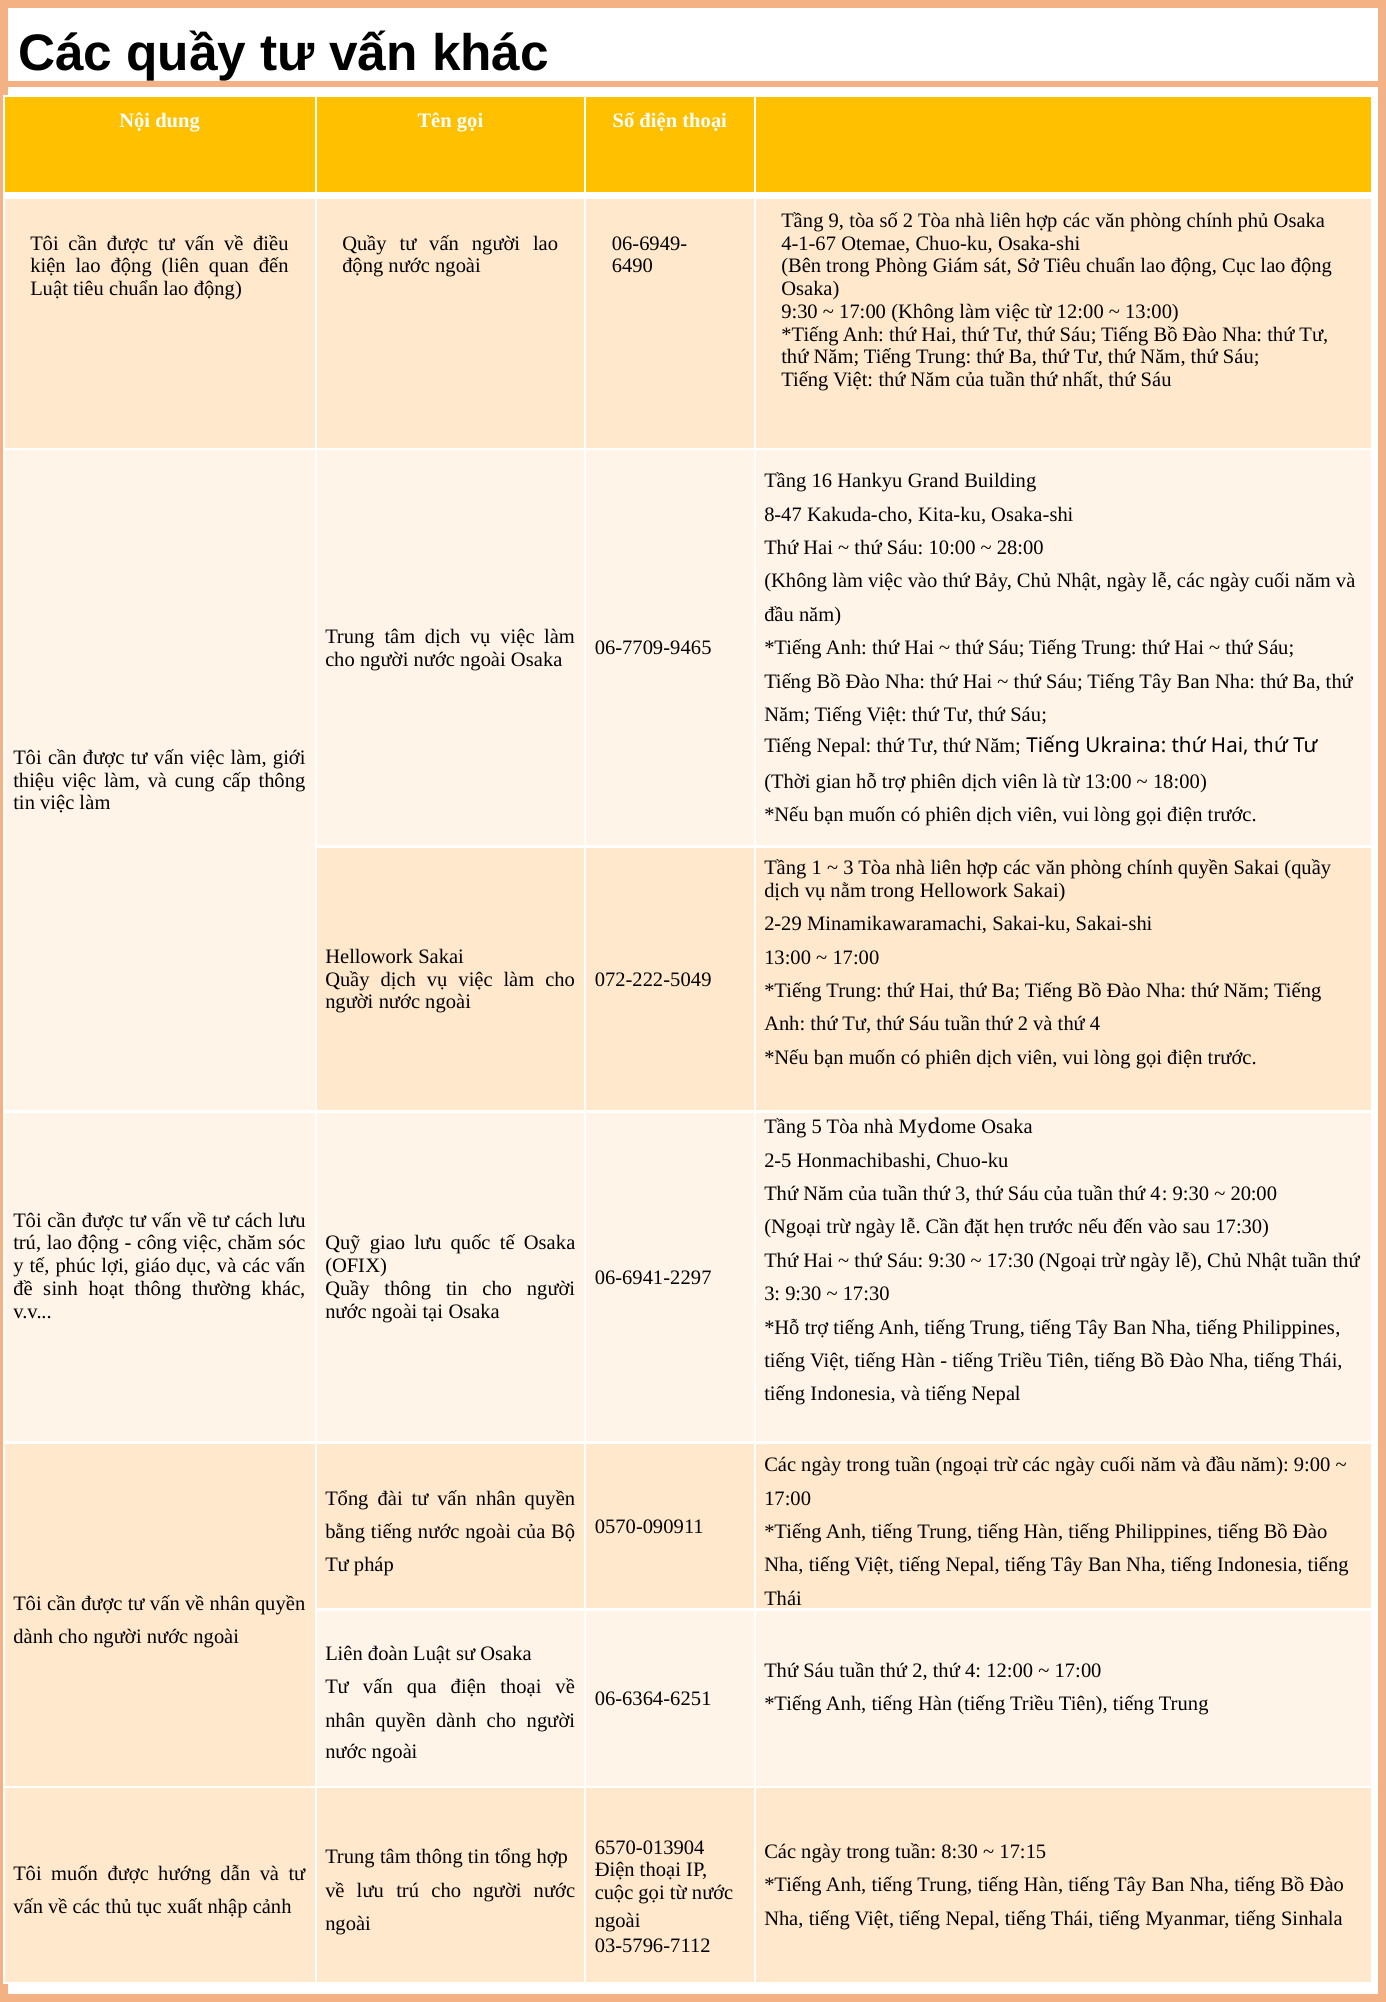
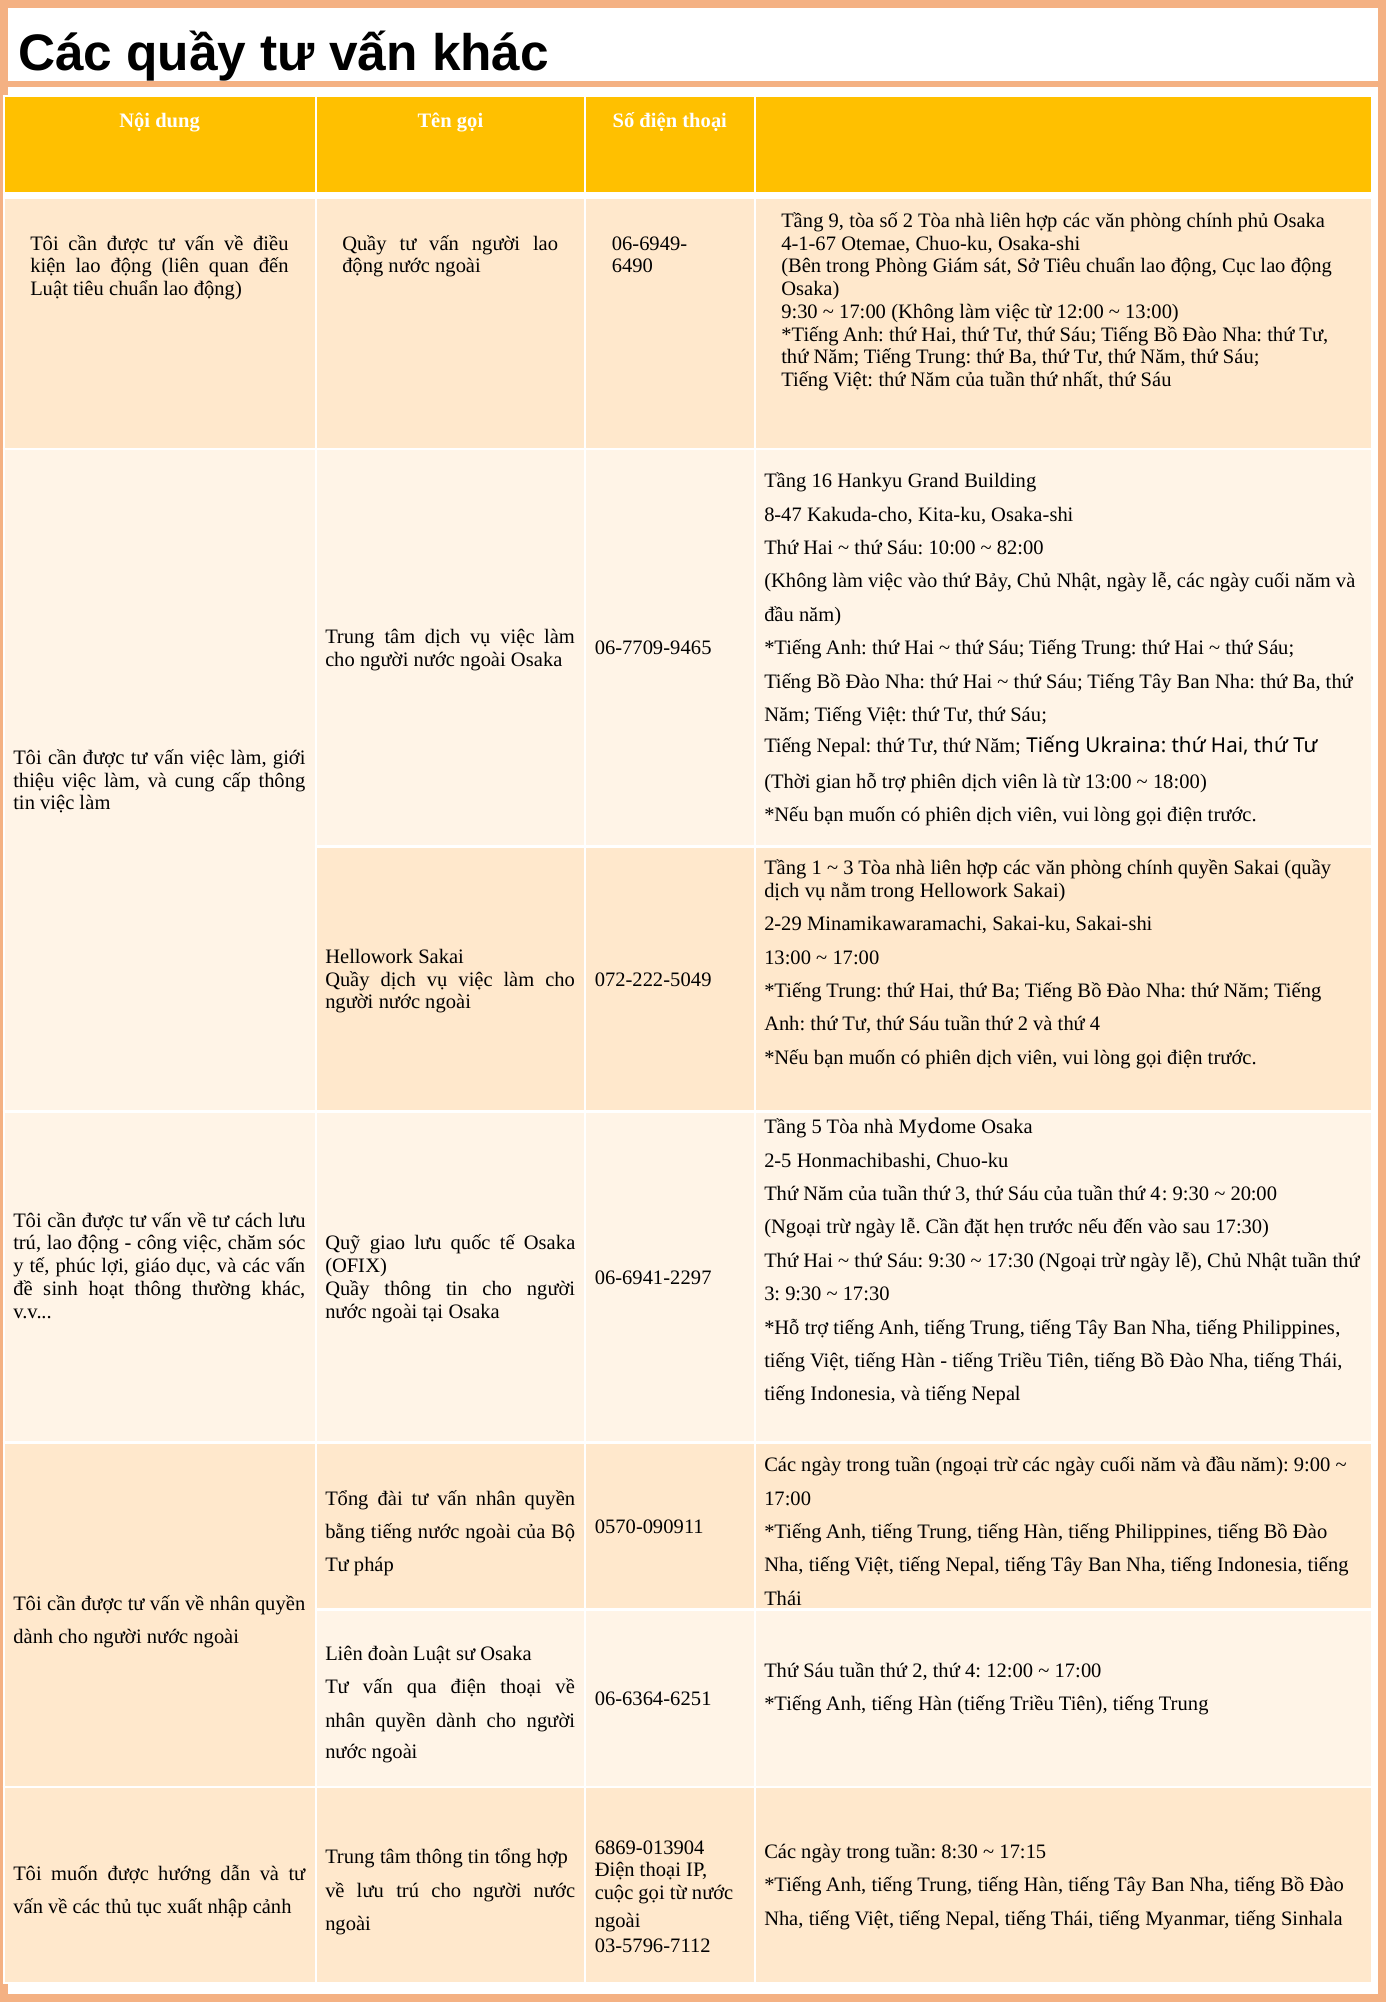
28:00: 28:00 -> 82:00 (1020, 548)
6570-013904: 6570-013904 -> 6869-013904 (650, 1847)
